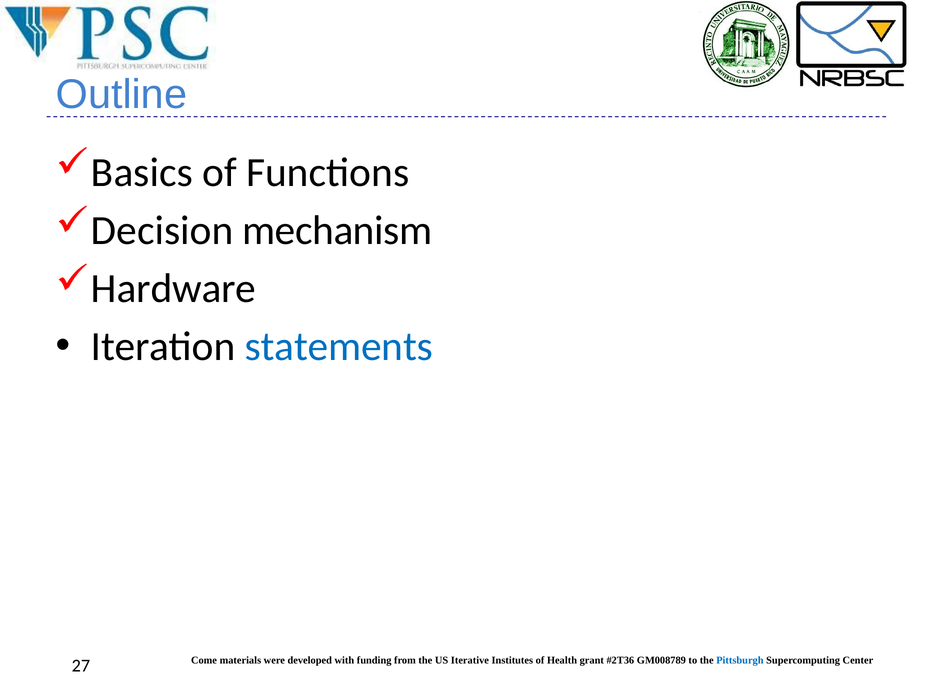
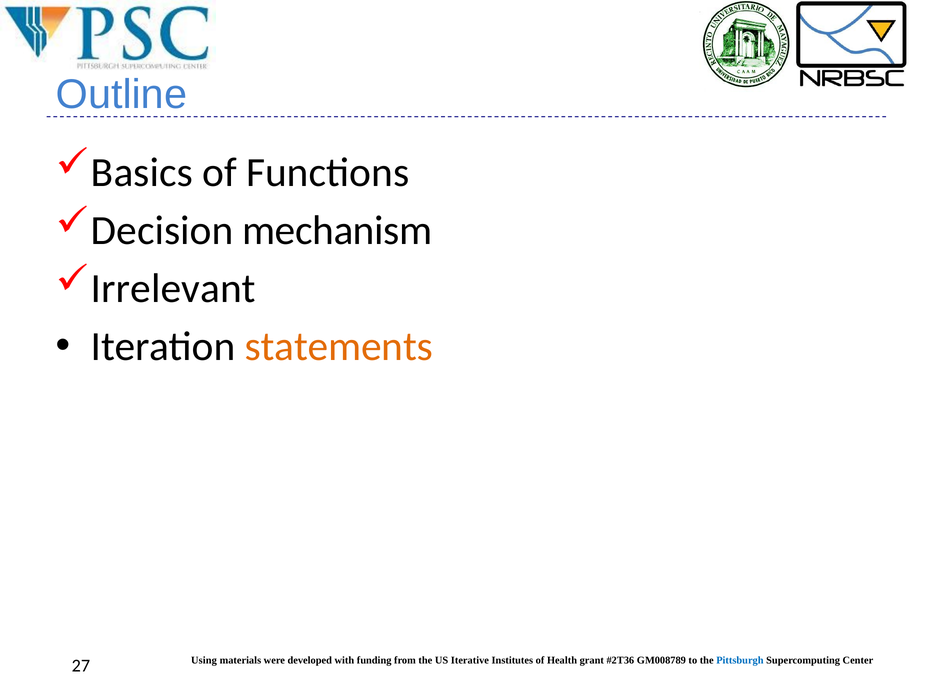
Hardware: Hardware -> Irrelevant (173, 289)
statements colour: blue -> orange (339, 347)
Come: Come -> Using (204, 660)
